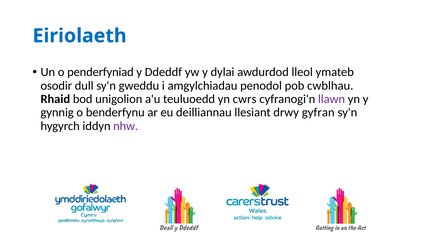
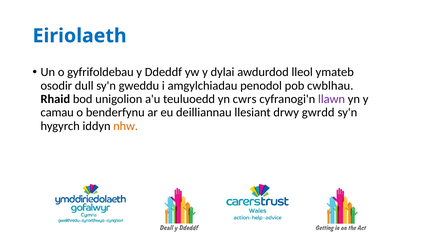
penderfyniad: penderfyniad -> gyfrifoldebau (100, 72)
gynnig: gynnig -> camau (57, 113)
gyfran: gyfran -> gwrdd (318, 113)
nhw colour: purple -> orange (126, 126)
